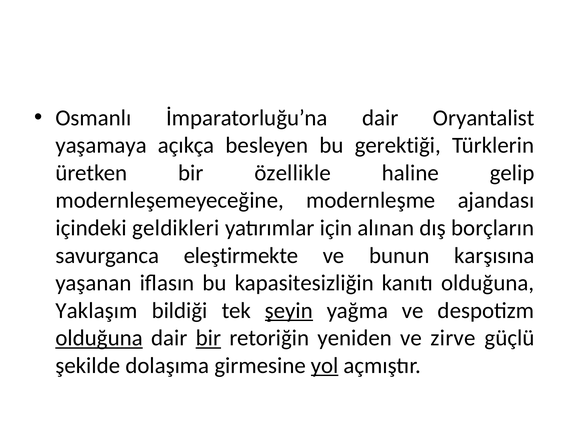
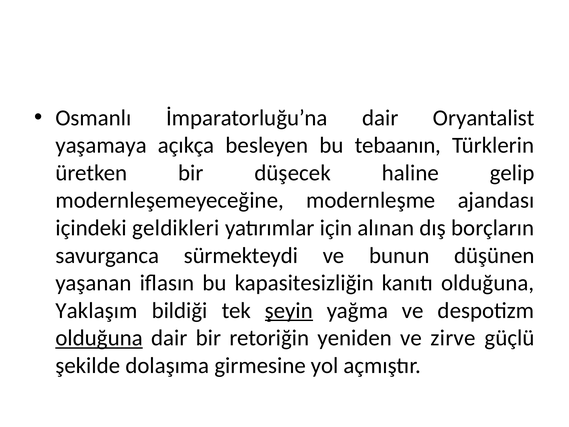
gerektiği: gerektiği -> tebaanın (398, 145)
özellikle: özellikle -> düşecek (293, 173)
eleştirmekte: eleştirmekte -> sürmekteydi (241, 255)
karşısına: karşısına -> düşünen (494, 255)
bir underline: present -> none (208, 338)
yol underline: present -> none (325, 365)
